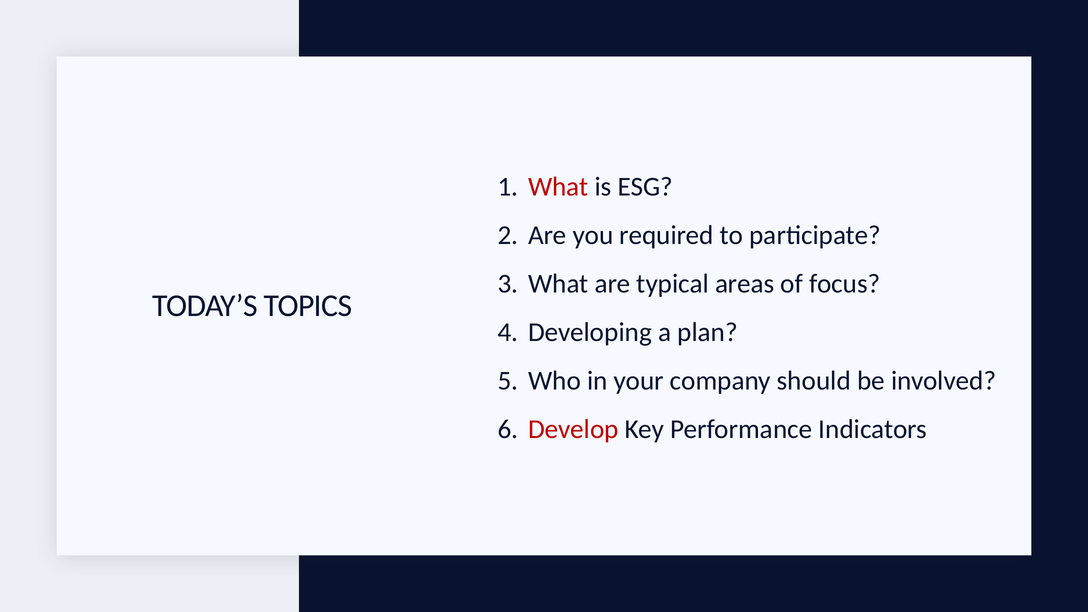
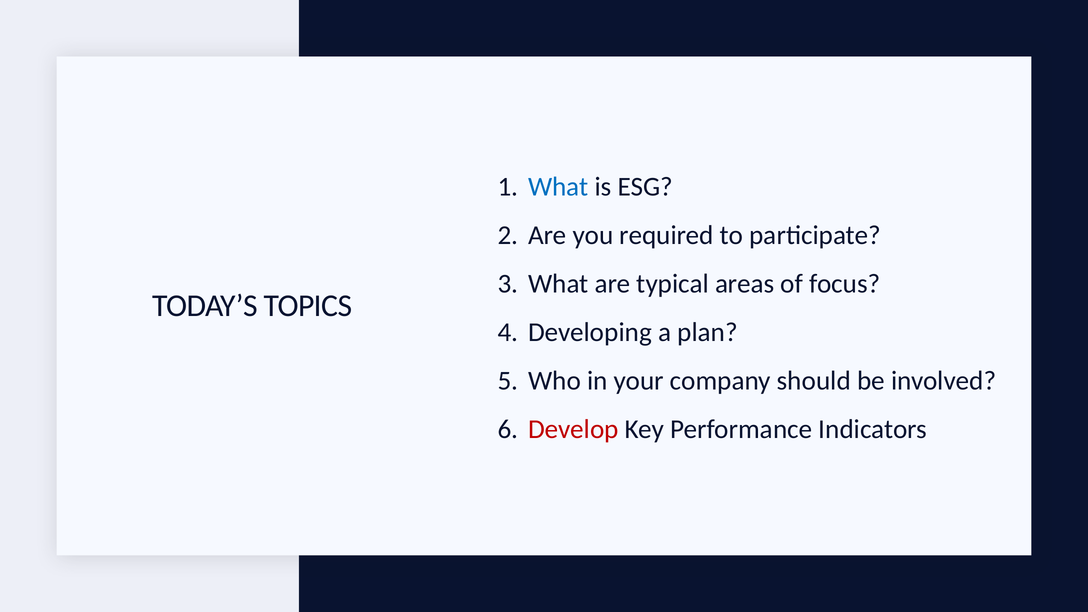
What colour: red -> blue (558, 187)
